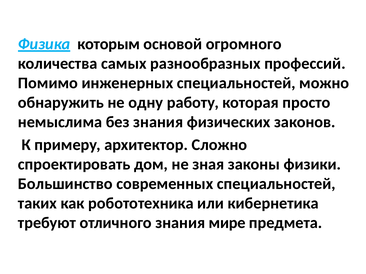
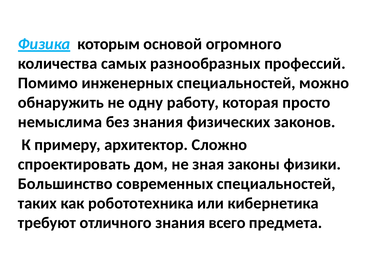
мире: мире -> всего (227, 223)
